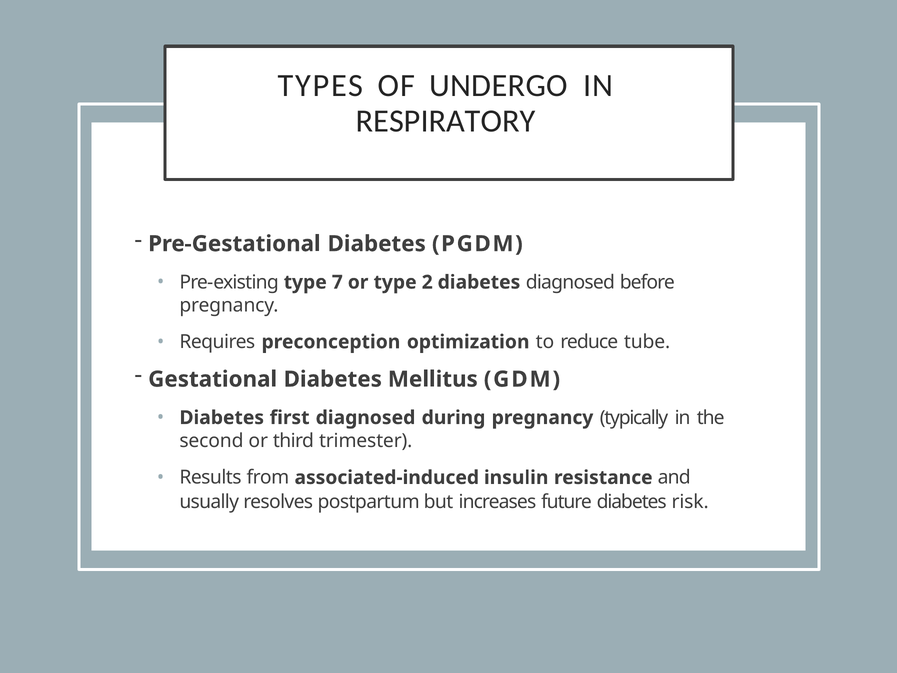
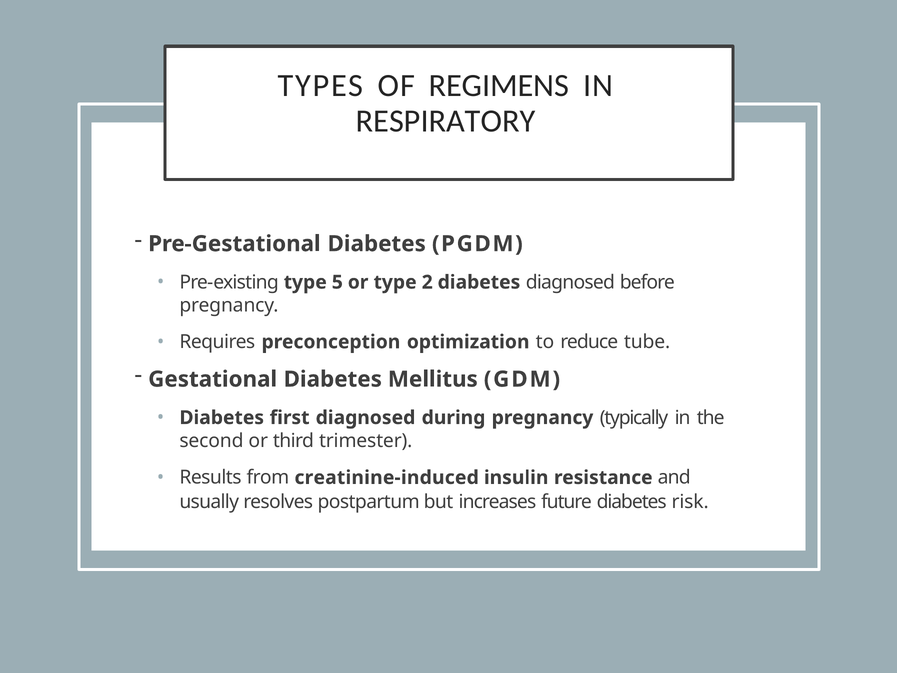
UNDERGO: UNDERGO -> REGIMENS (499, 85)
7: 7 -> 5 (337, 282)
associated-induced: associated-induced -> creatinine-induced (387, 477)
